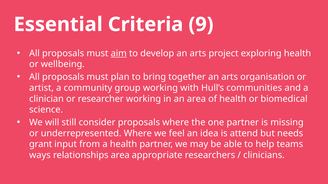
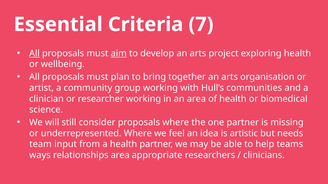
9: 9 -> 7 (201, 25)
All underline: none -> present (34, 53)
attend: attend -> artistic (244, 134)
grant: grant -> team (41, 145)
